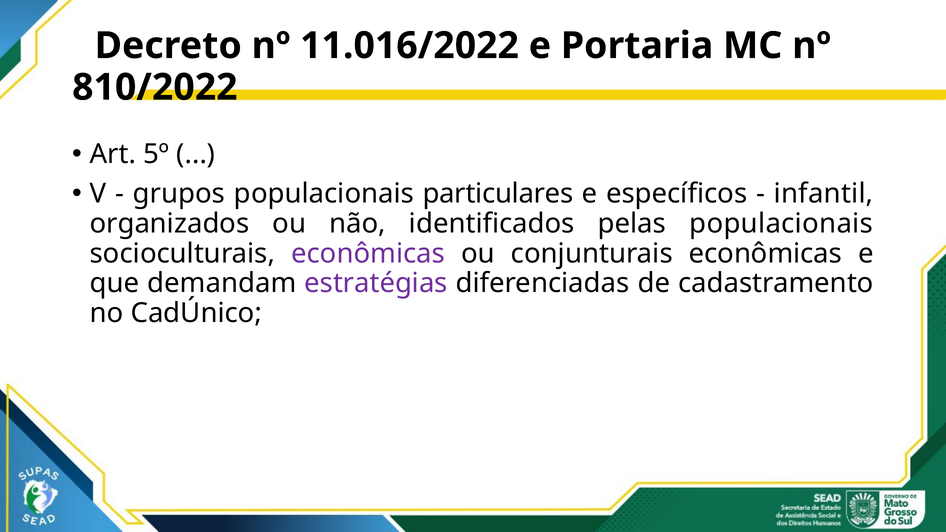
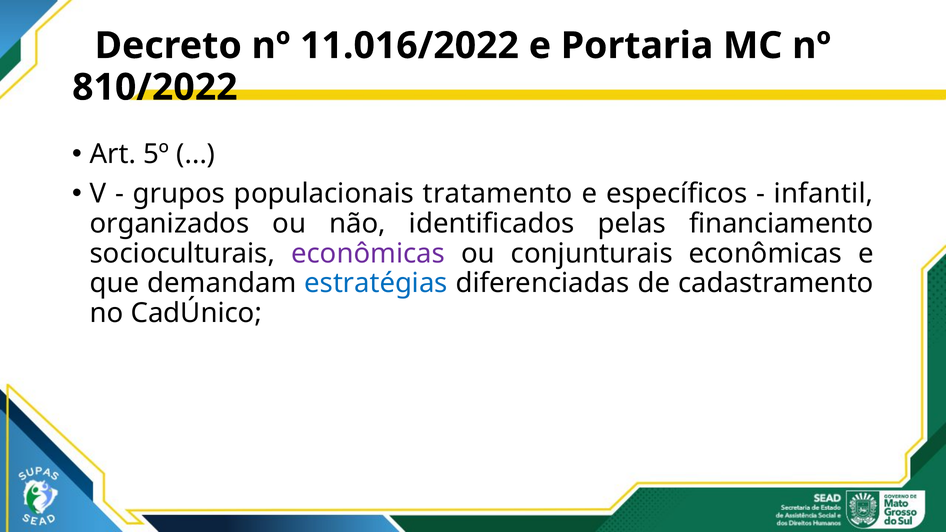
particulares: particulares -> tratamento (498, 194)
pelas populacionais: populacionais -> financiamento (781, 224)
estratégias colour: purple -> blue (376, 283)
